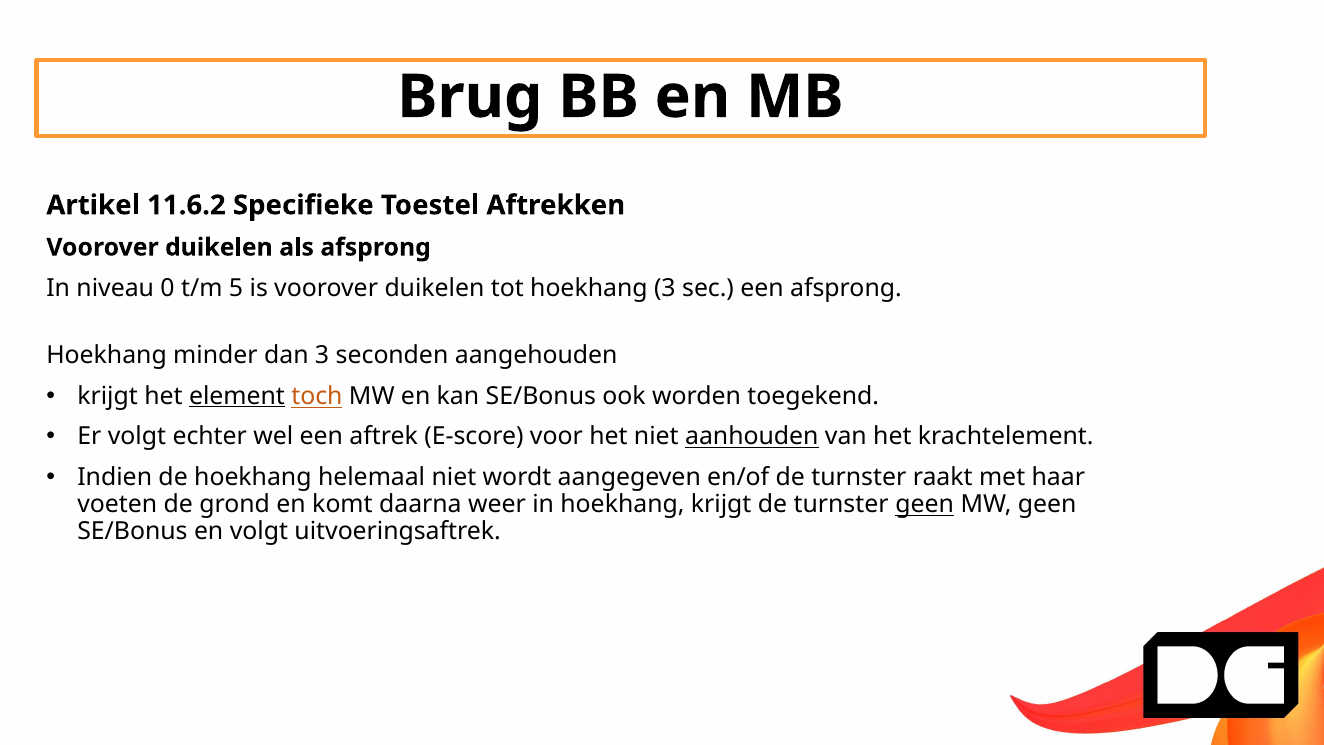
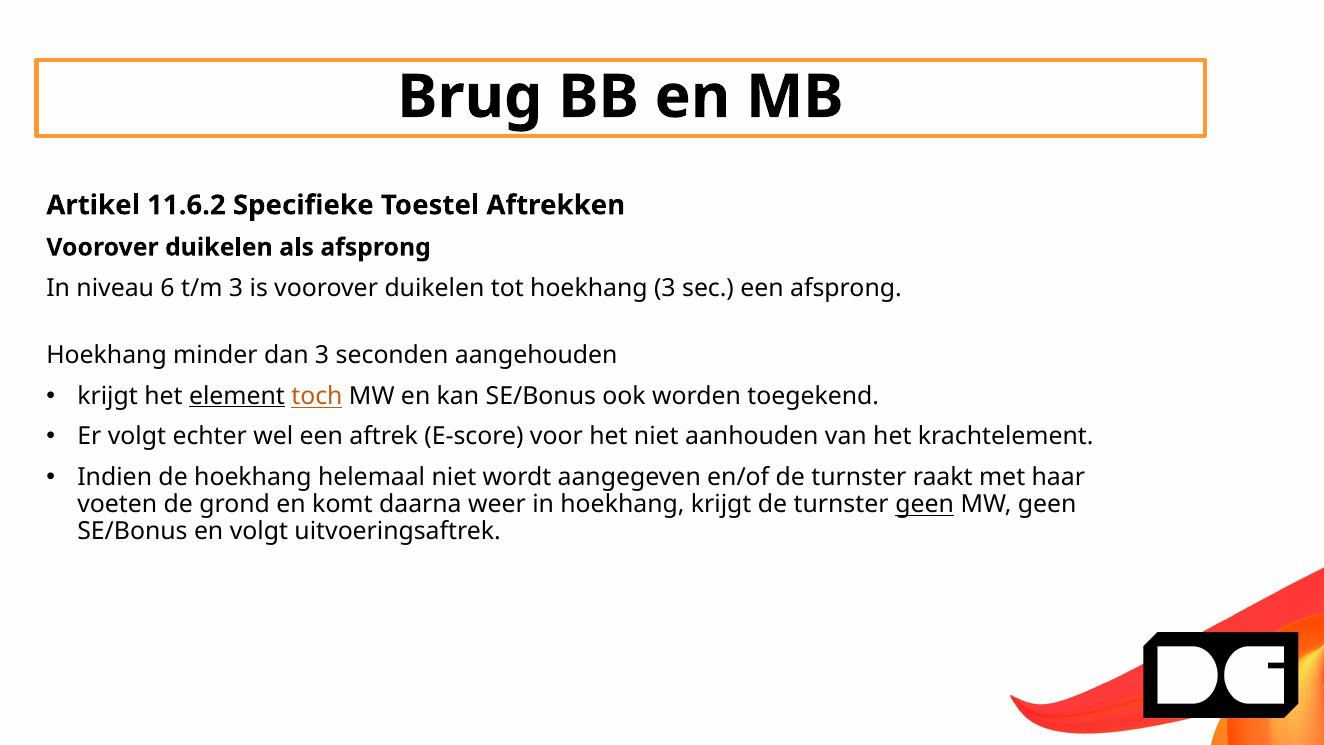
0: 0 -> 6 (168, 288)
t/m 5: 5 -> 3 (236, 288)
aanhouden underline: present -> none (752, 437)
